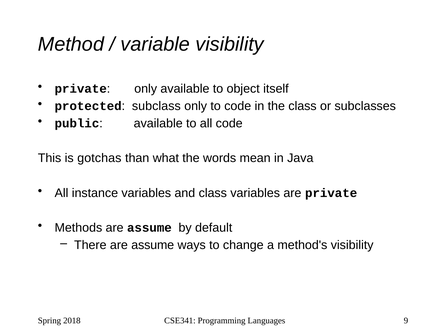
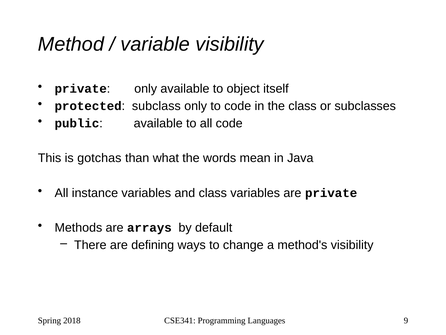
Methods are assume: assume -> arrays (149, 227)
There are assume: assume -> defining (153, 245)
